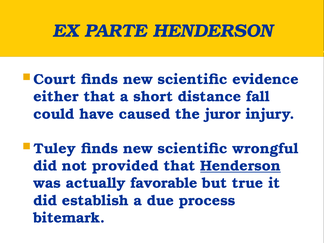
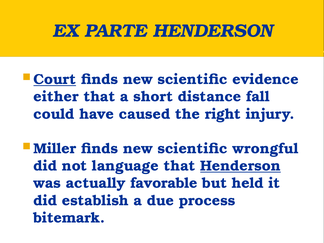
Court underline: none -> present (55, 79)
juror: juror -> right (223, 114)
Tuley: Tuley -> Miller (55, 149)
provided: provided -> language (125, 166)
true: true -> held (248, 183)
